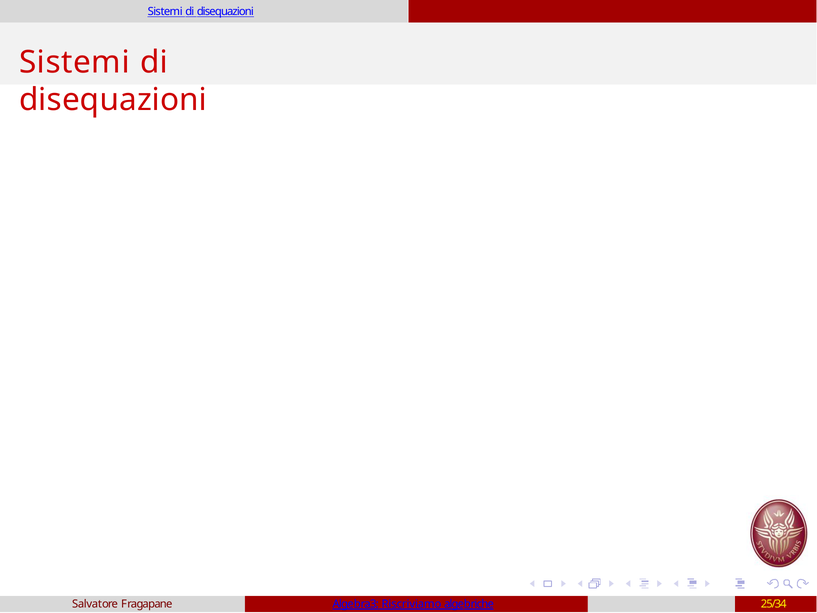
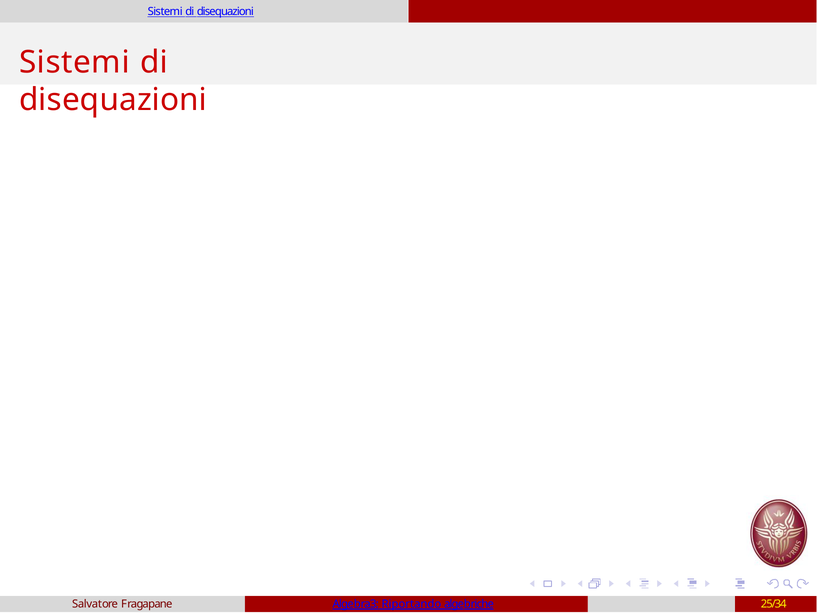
Riscriviamo: Riscriviamo -> Riportando (411, 604)
